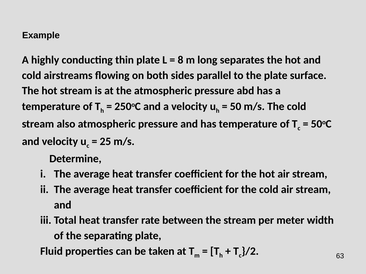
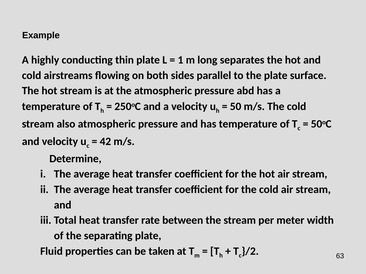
8: 8 -> 1 (180, 60)
25: 25 -> 42 (105, 142)
